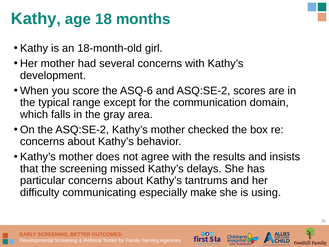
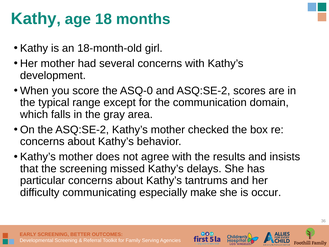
ASQ-6: ASQ-6 -> ASQ-0 (136, 91)
using: using -> occur (266, 192)
